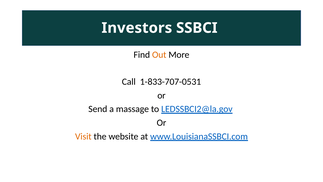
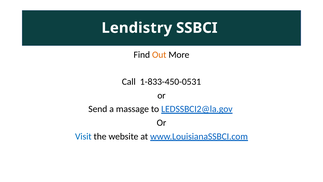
Investors: Investors -> Lendistry (137, 28)
1-833-707-0531: 1-833-707-0531 -> 1-833-450-0531 (171, 82)
Visit colour: orange -> blue (83, 136)
